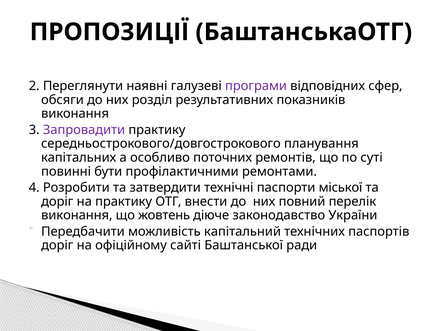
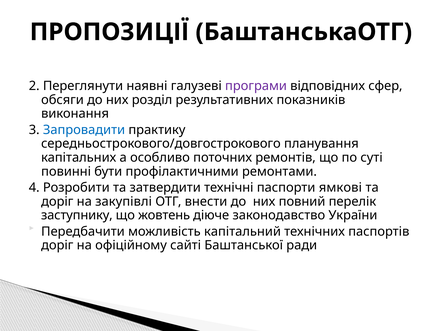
Запровадити colour: purple -> blue (84, 130)
міської: міської -> ямкові (340, 188)
на практику: практику -> закупівлі (124, 202)
виконання: виконання -> заступнику (77, 216)
